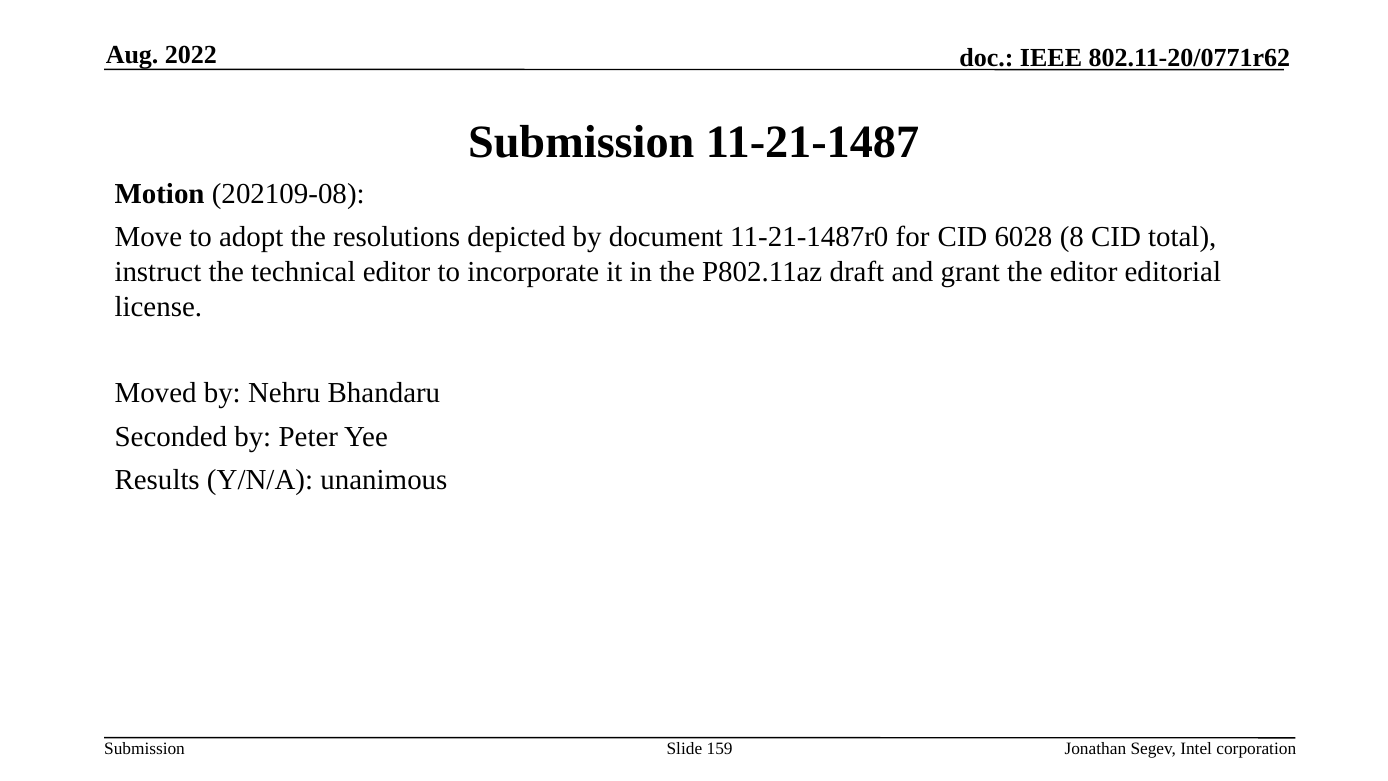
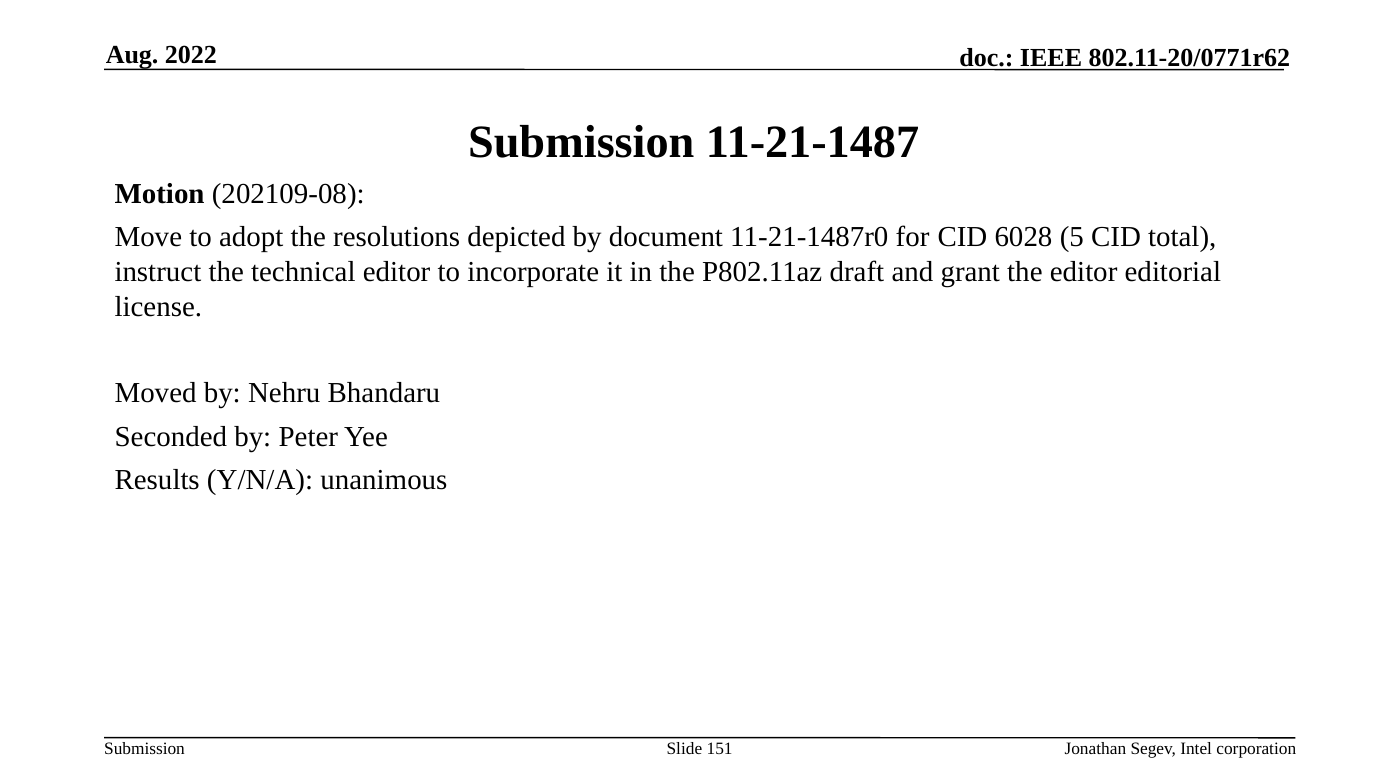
8: 8 -> 5 (1072, 237)
159: 159 -> 151 (720, 749)
